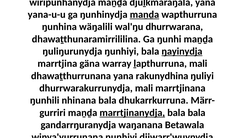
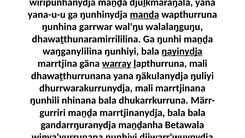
wäŋalili: wäŋalili -> garrwar (96, 27)
dhurrwarana: dhurrwarana -> walalaŋguŋu (174, 27)
ŋuliŋurunydja: ŋuliŋurunydja -> waŋganylilina (72, 51)
warray underline: none -> present (117, 63)
rakunydhina: rakunydhina -> ŋäkulanydja (162, 76)
marrtjinanydja underline: present -> none (132, 112)
waŋanana: waŋanana -> maṉḏanha (141, 125)
